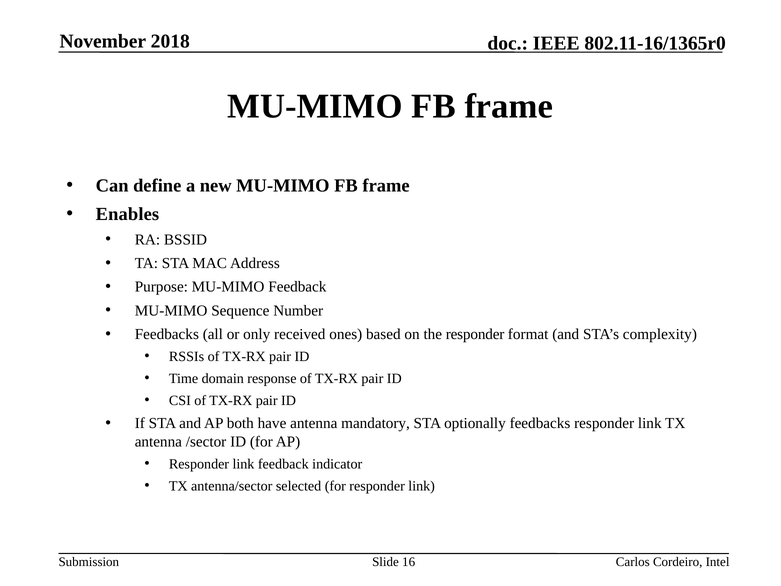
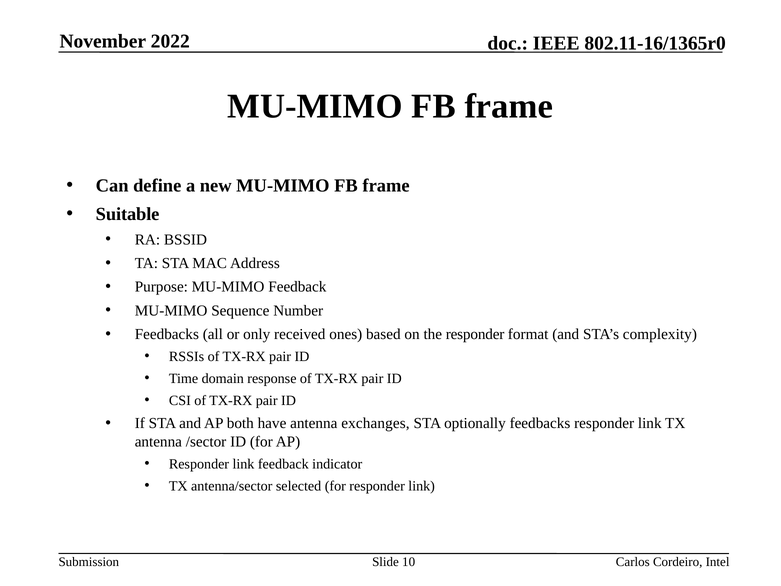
2018: 2018 -> 2022 (170, 41)
Enables: Enables -> Suitable (128, 214)
mandatory: mandatory -> exchanges (375, 423)
16: 16 -> 10 (409, 562)
